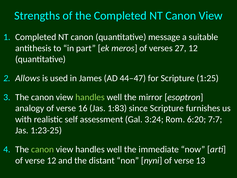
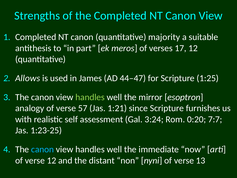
message: message -> majority (164, 37)
27: 27 -> 17 (180, 48)
16: 16 -> 57 (83, 108)
1:83: 1:83 -> 1:21 (117, 108)
6:20: 6:20 -> 0:20 (197, 119)
canon colour: light green -> light blue (43, 149)
